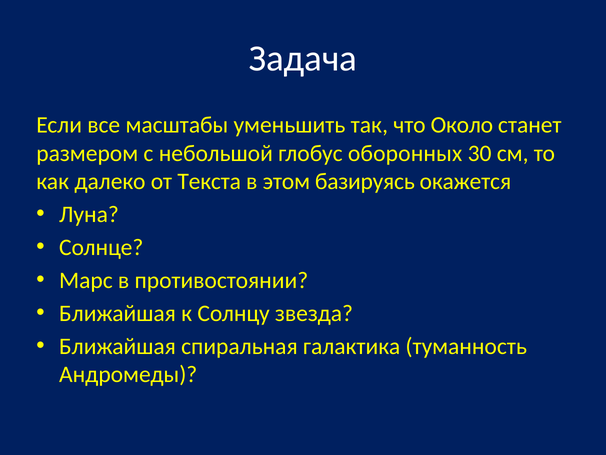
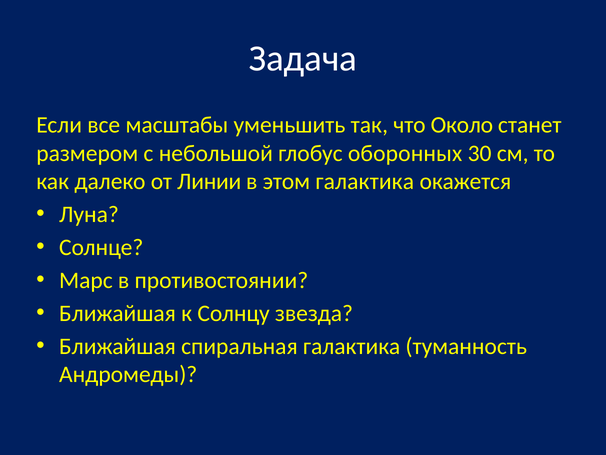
Текста: Текста -> Линии (209, 181)
этом базируясь: базируясь -> галактика (365, 181)
